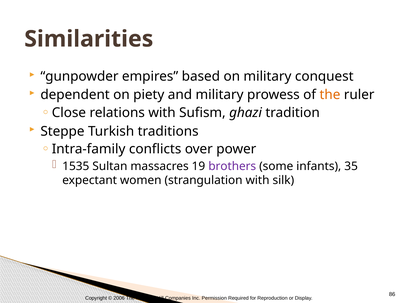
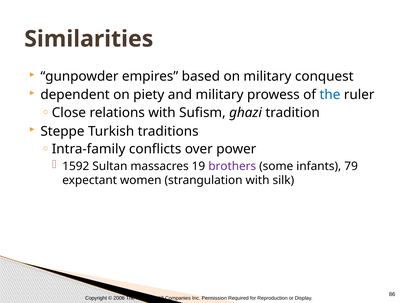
the colour: orange -> blue (330, 95)
1535: 1535 -> 1592 (76, 167)
35: 35 -> 79 (351, 167)
